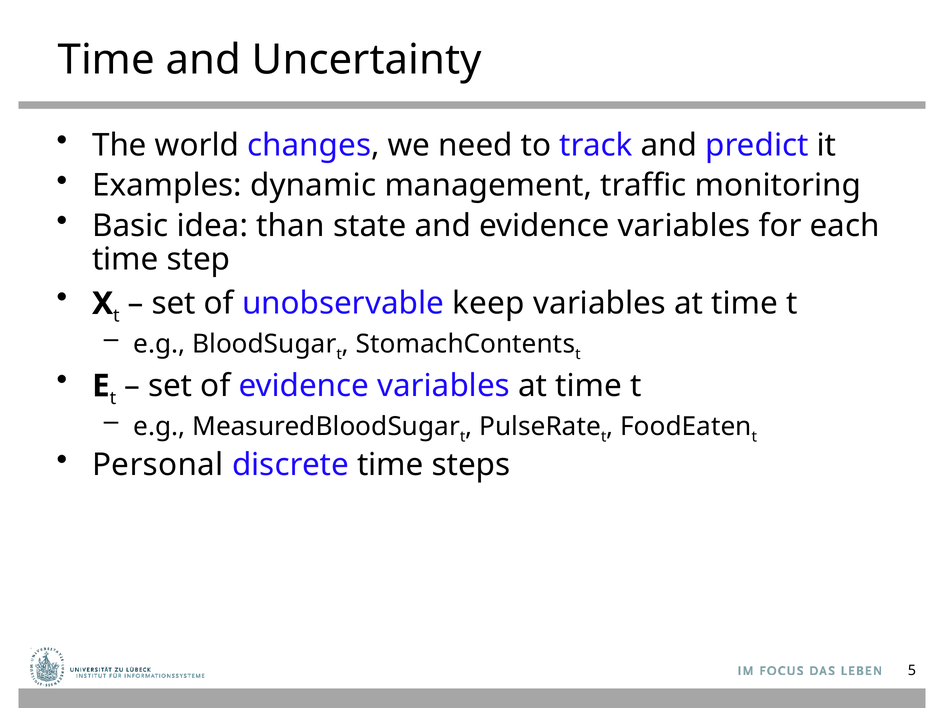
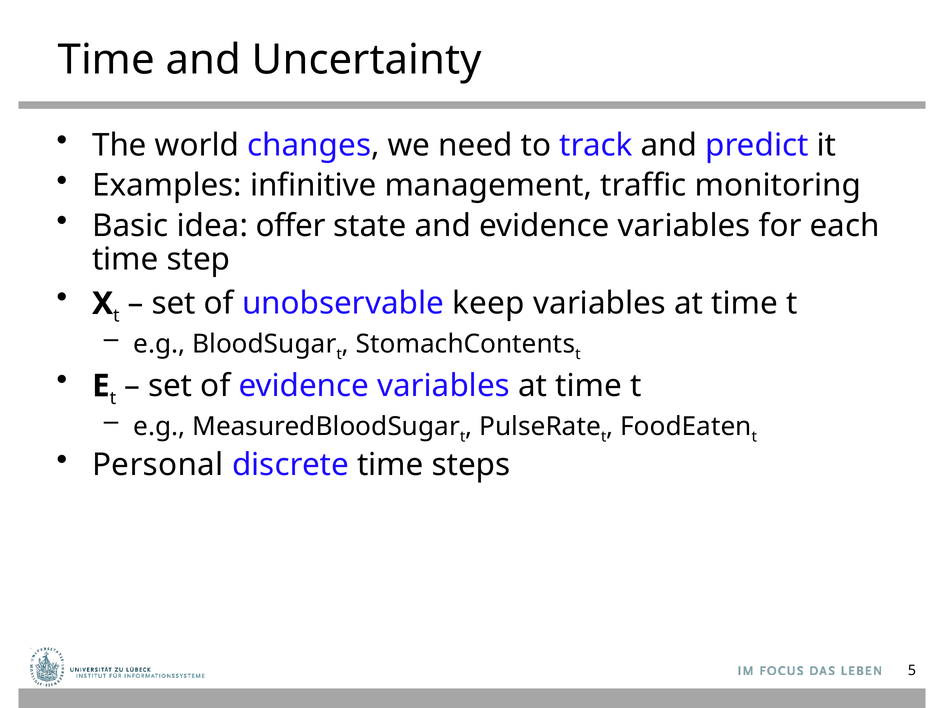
dynamic: dynamic -> infinitive (313, 185)
than: than -> offer (291, 226)
